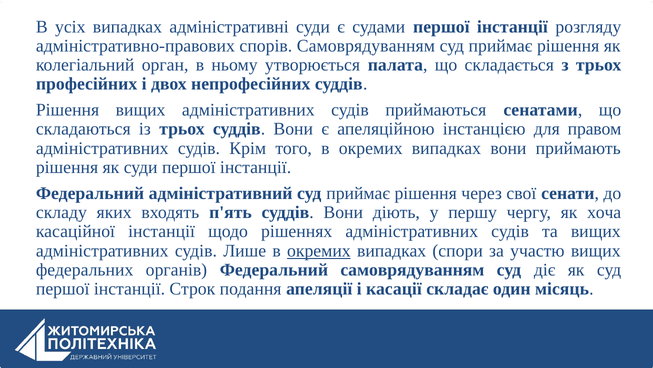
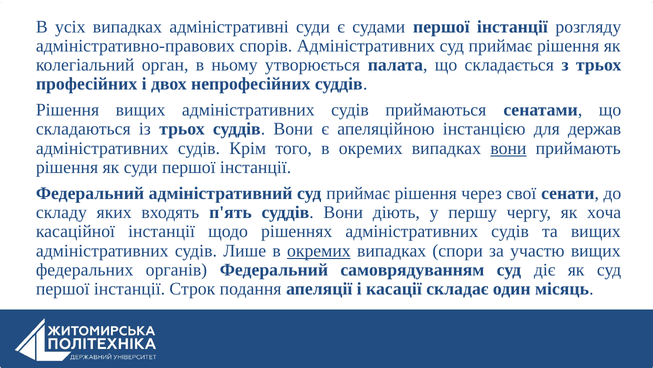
спорів Самоврядуванням: Самоврядуванням -> Адміністративних (366, 46)
правом: правом -> держав (595, 129)
вони underline: none -> present (508, 148)
